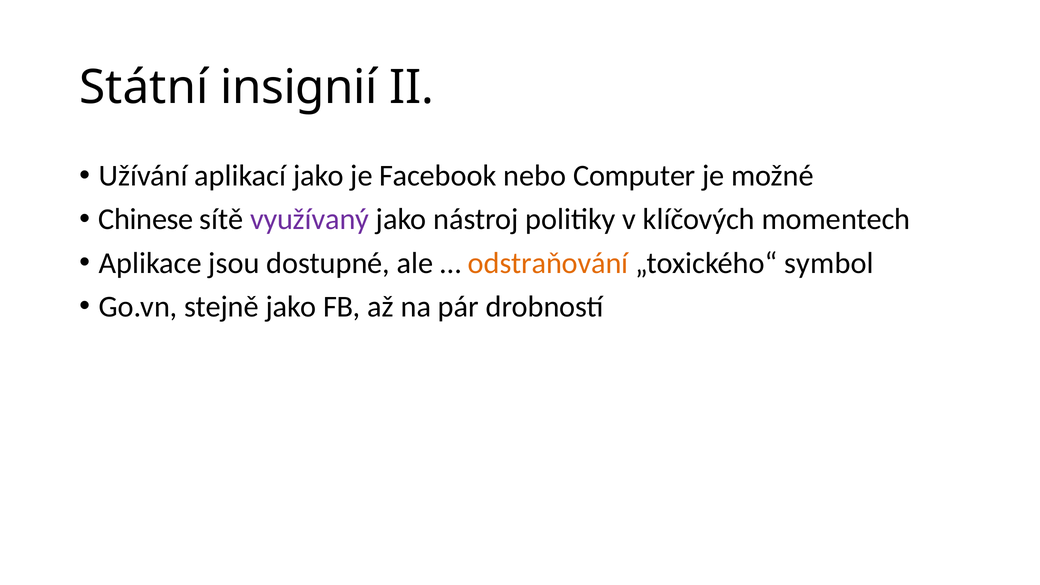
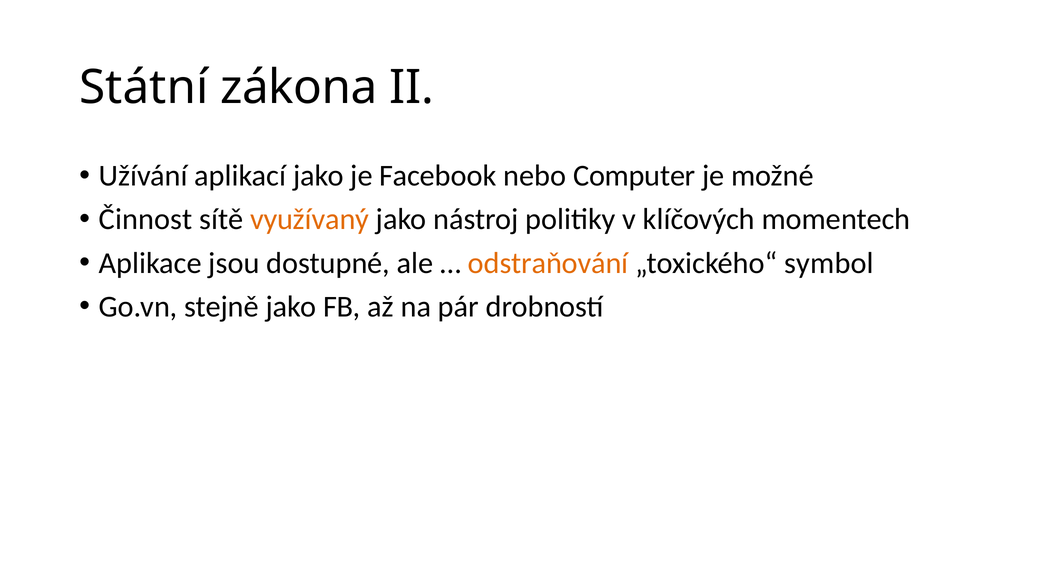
insignií: insignií -> zákona (299, 87)
Chinese: Chinese -> Činnost (146, 219)
využívaný colour: purple -> orange (310, 219)
